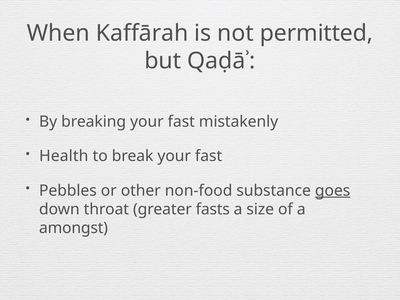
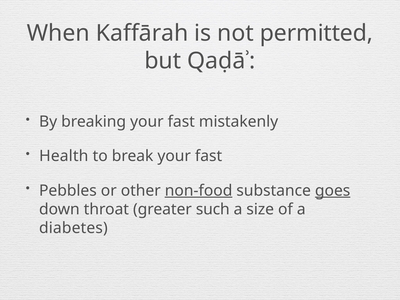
non-food underline: none -> present (199, 191)
fasts: fasts -> such (213, 209)
amongst: amongst -> diabetes (73, 228)
